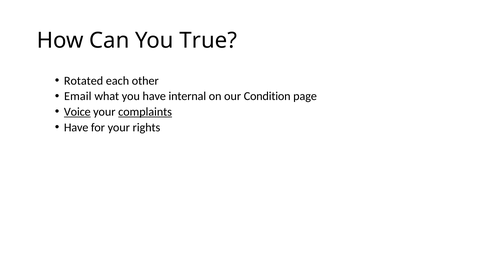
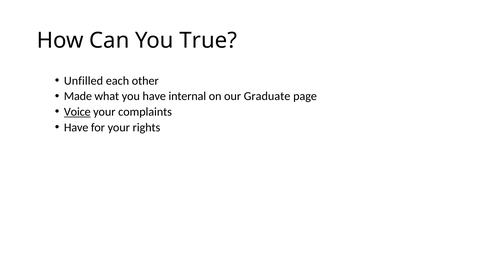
Rotated: Rotated -> Unfilled (84, 81)
Email: Email -> Made (78, 96)
Condition: Condition -> Graduate (267, 96)
complaints underline: present -> none (145, 112)
